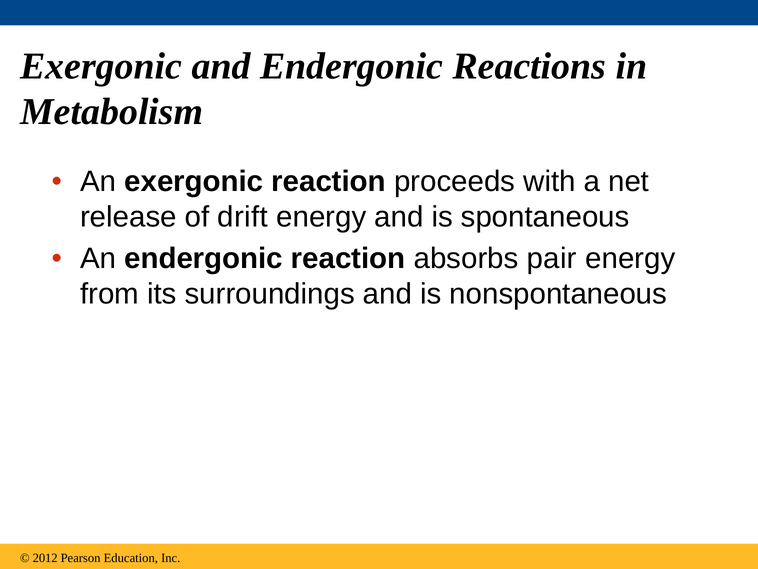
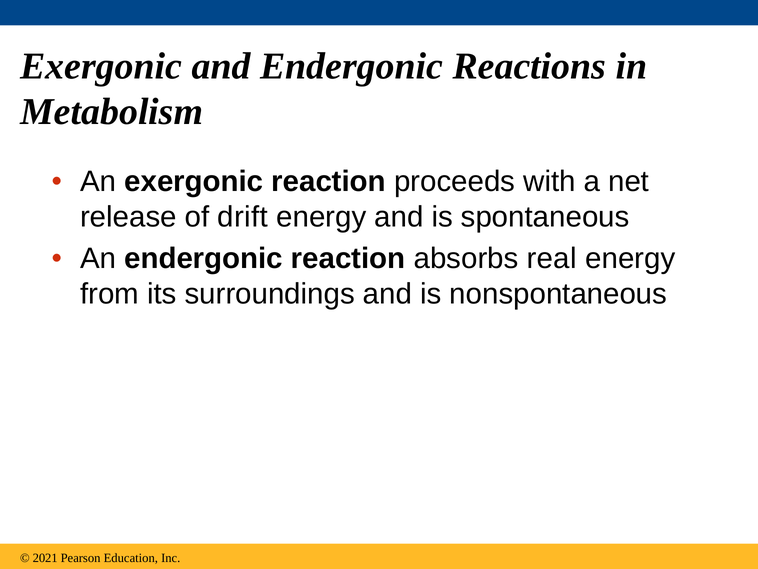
pair: pair -> real (552, 258)
2012: 2012 -> 2021 (45, 558)
